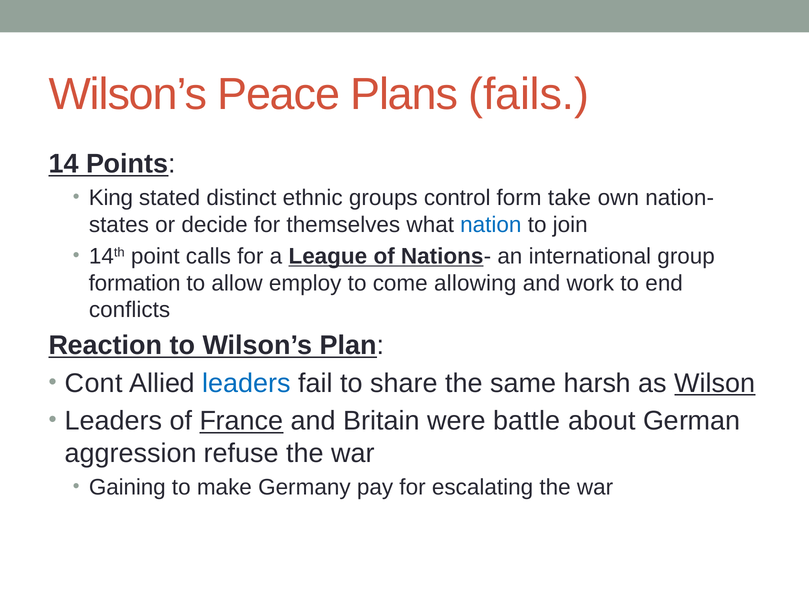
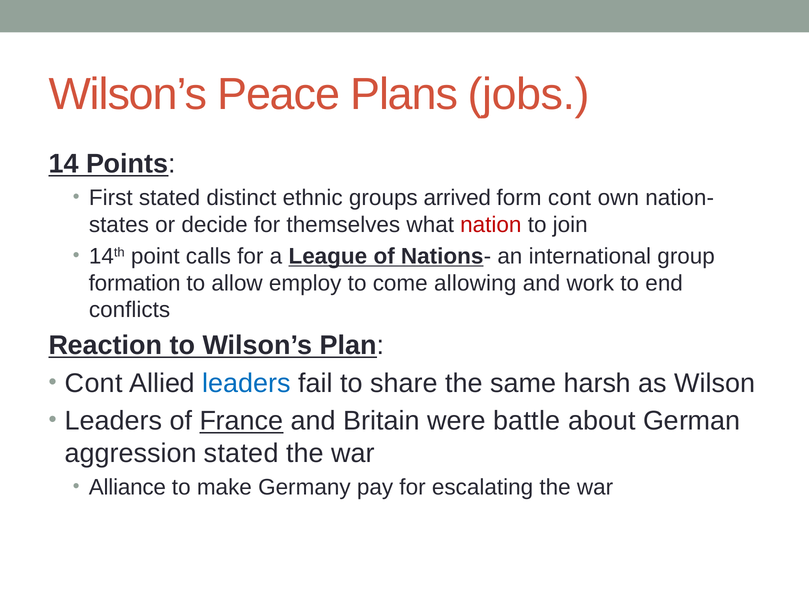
fails: fails -> jobs (529, 94)
King: King -> First (111, 198)
control: control -> arrived (457, 198)
form take: take -> cont (570, 198)
nation colour: blue -> red (491, 225)
Wilson underline: present -> none (715, 383)
aggression refuse: refuse -> stated (241, 453)
Gaining: Gaining -> Alliance (127, 487)
